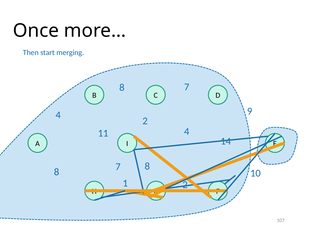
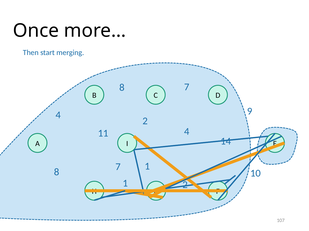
7 8: 8 -> 1 (147, 167)
